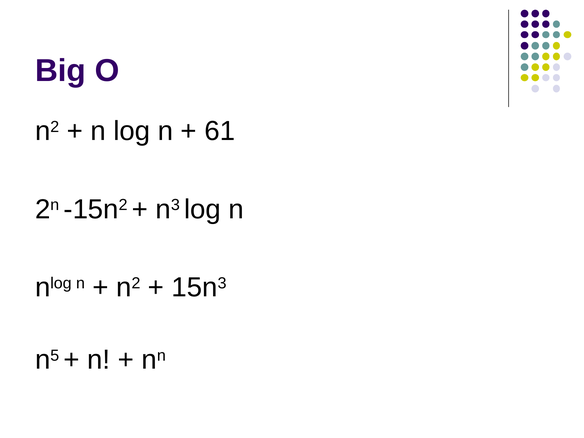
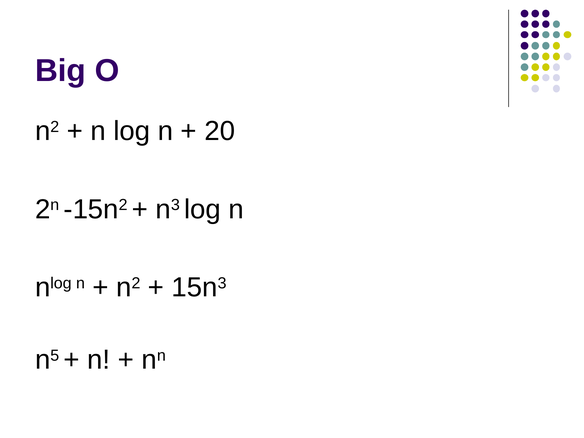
61: 61 -> 20 (220, 131)
